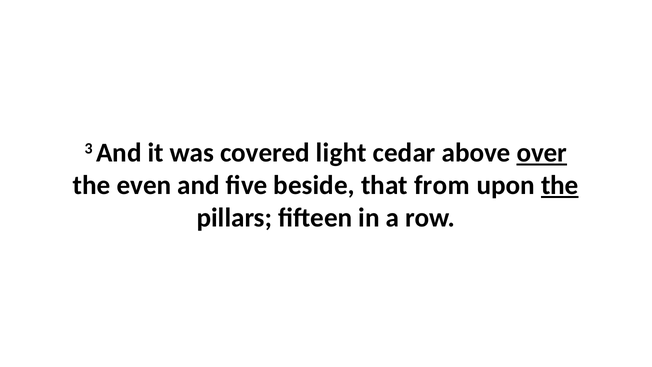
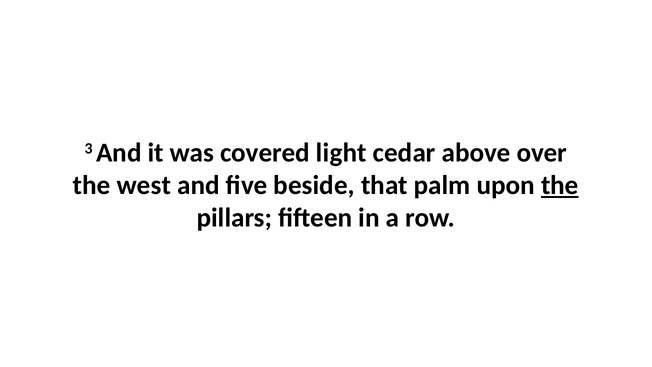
over underline: present -> none (542, 153)
even: even -> west (144, 185)
from: from -> palm (442, 185)
